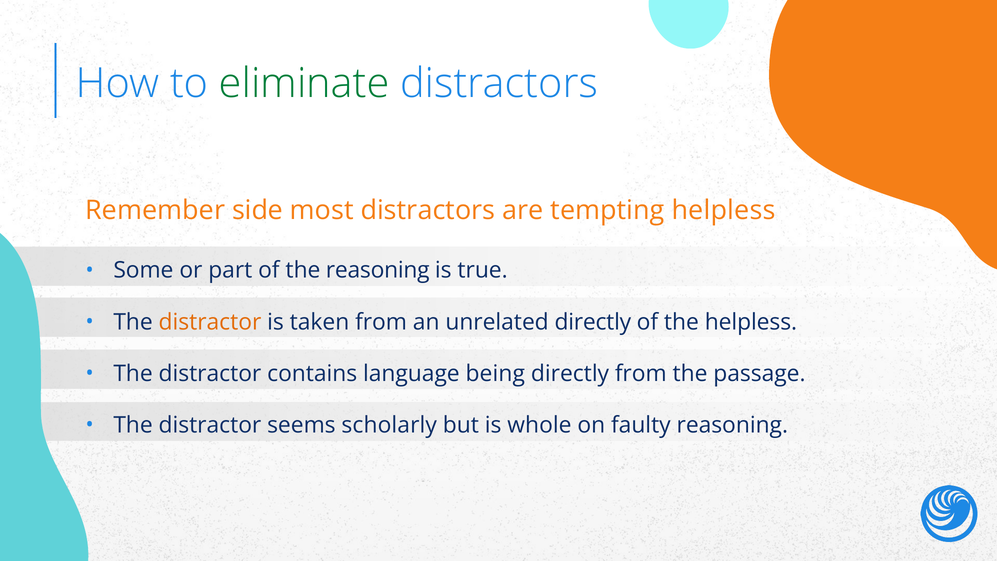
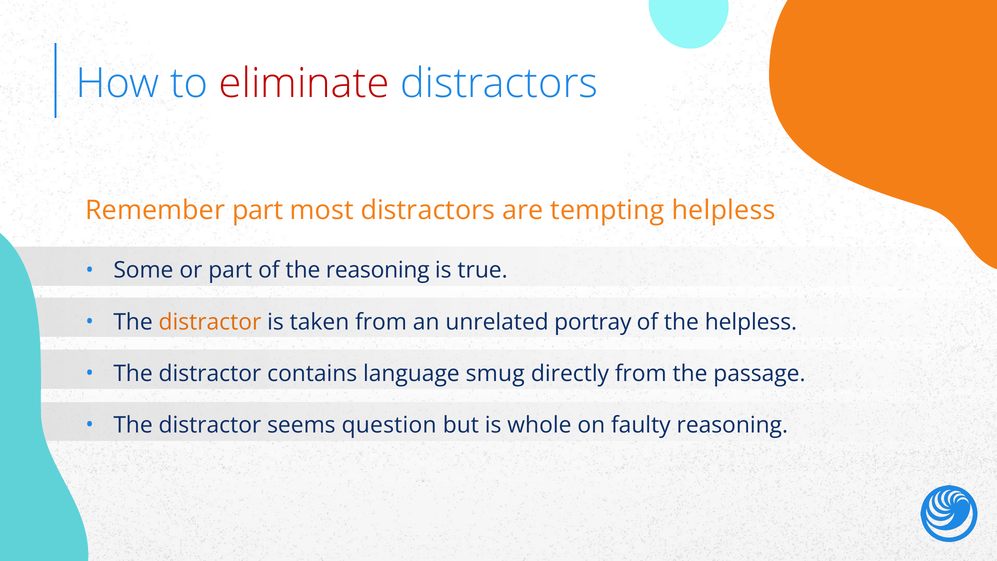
eliminate colour: green -> red (304, 83)
Remember side: side -> part (258, 210)
unrelated directly: directly -> portray (593, 322)
being: being -> smug (495, 373)
scholarly: scholarly -> question (389, 425)
